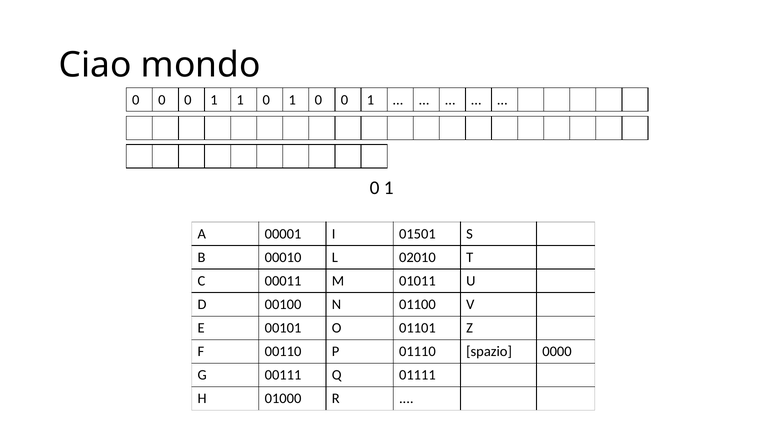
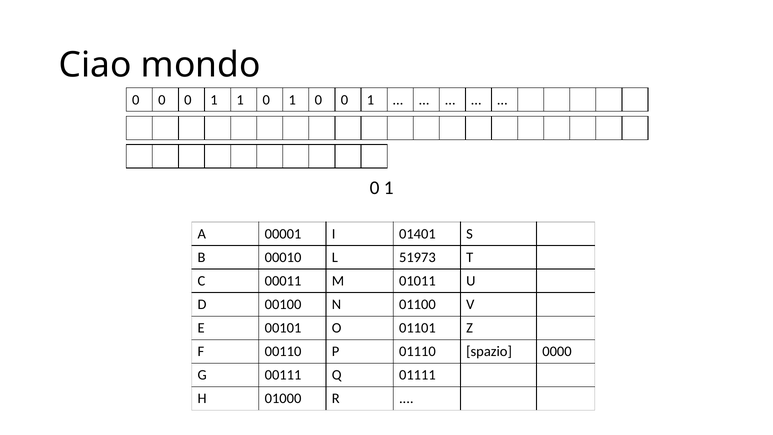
01501: 01501 -> 01401 (417, 234)
02010: 02010 -> 51973 (417, 257)
